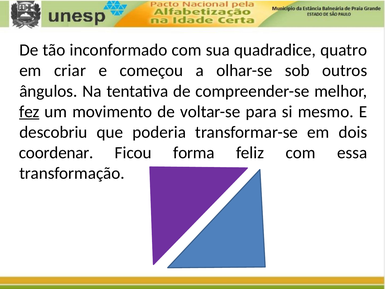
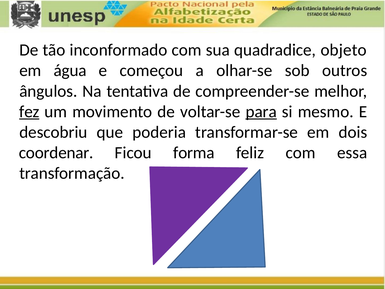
quatro: quatro -> objeto (344, 50)
criar: criar -> água (70, 71)
para underline: none -> present (261, 112)
